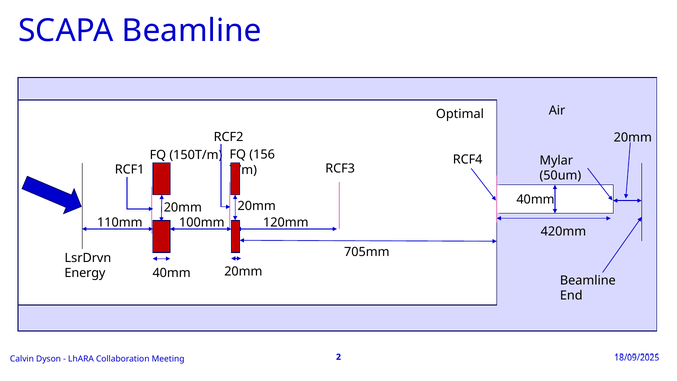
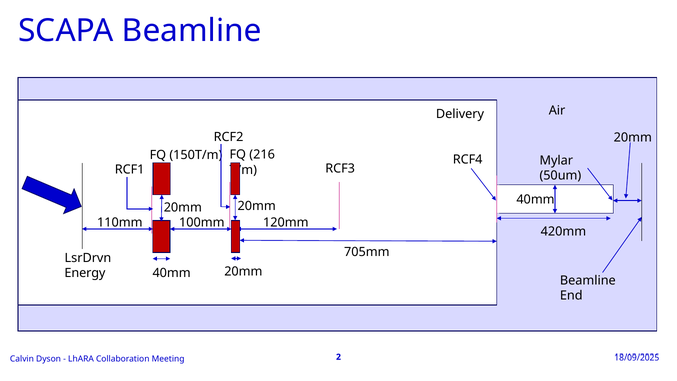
Optimal: Optimal -> Delivery (460, 114)
156: 156 -> 216 (262, 155)
